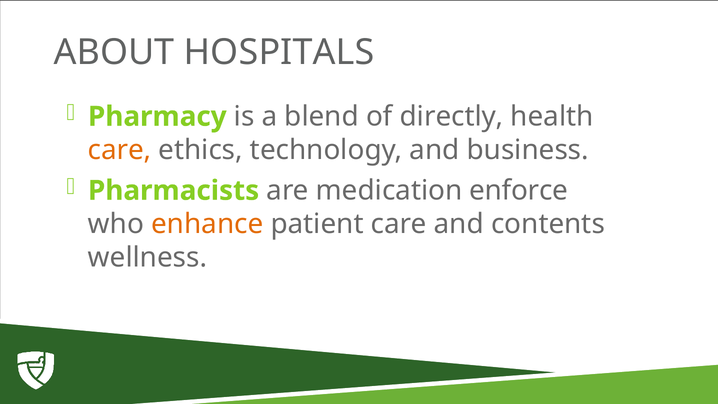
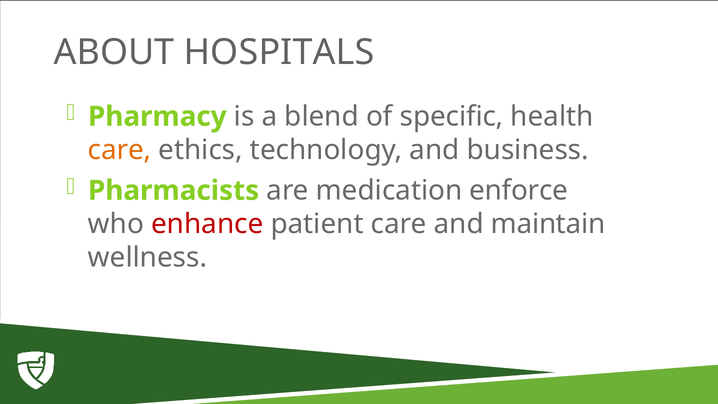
directly: directly -> specific (452, 117)
enhance colour: orange -> red (207, 224)
contents: contents -> maintain (548, 224)
